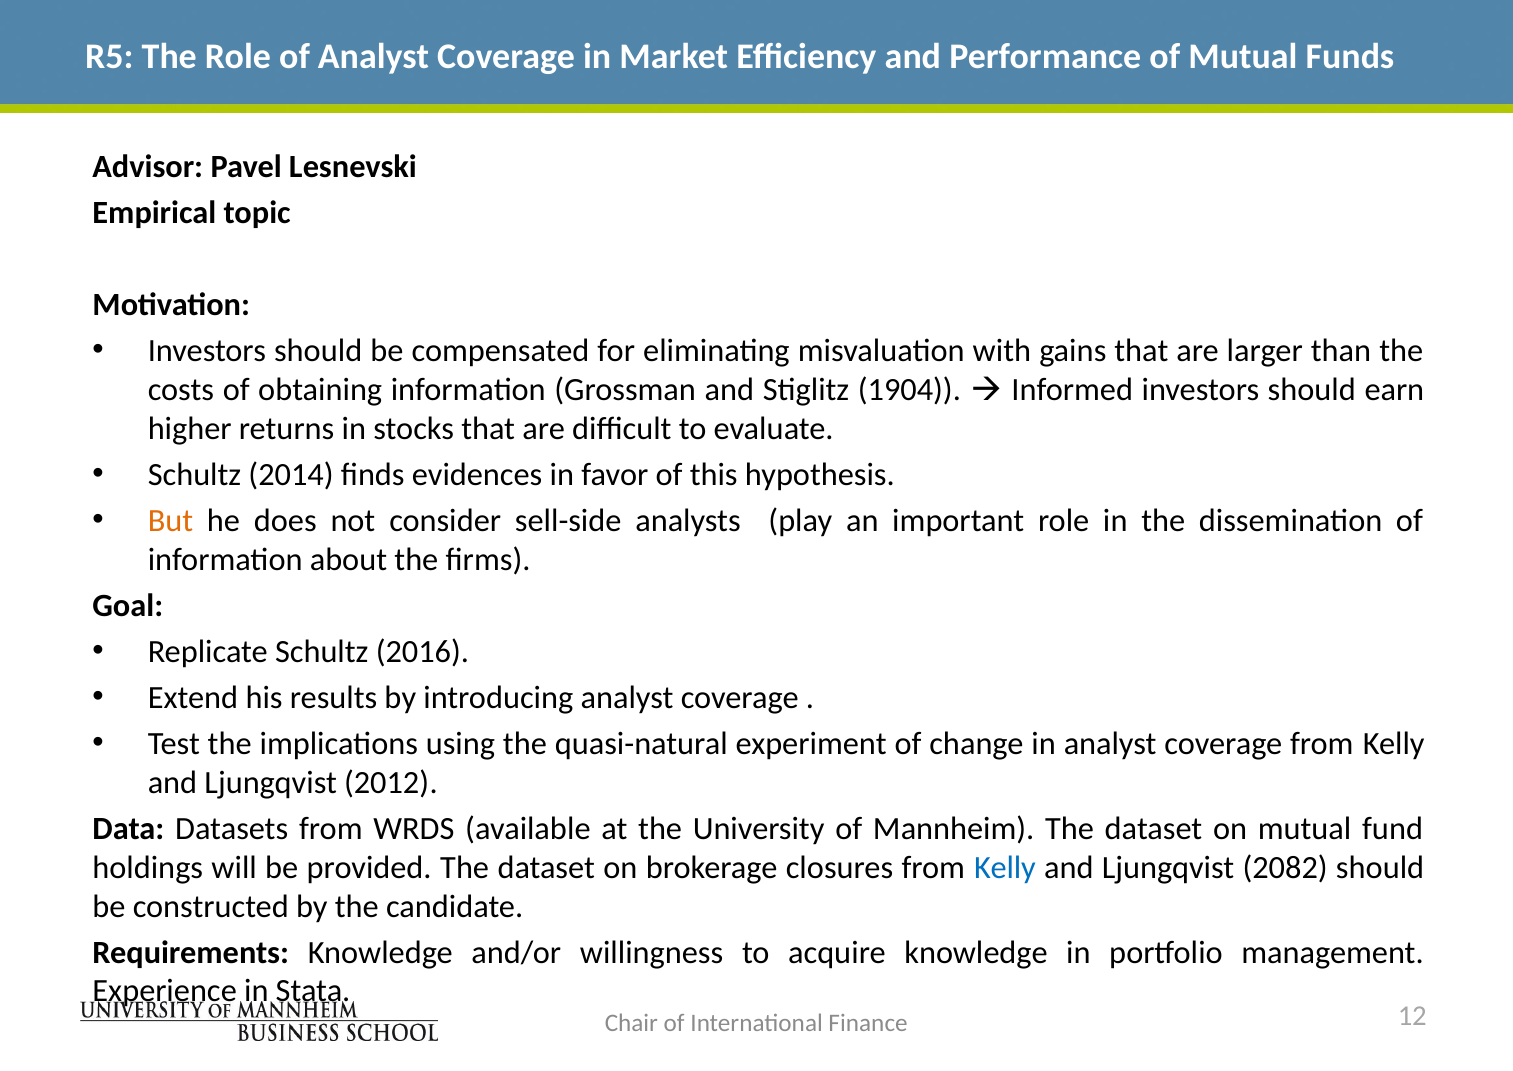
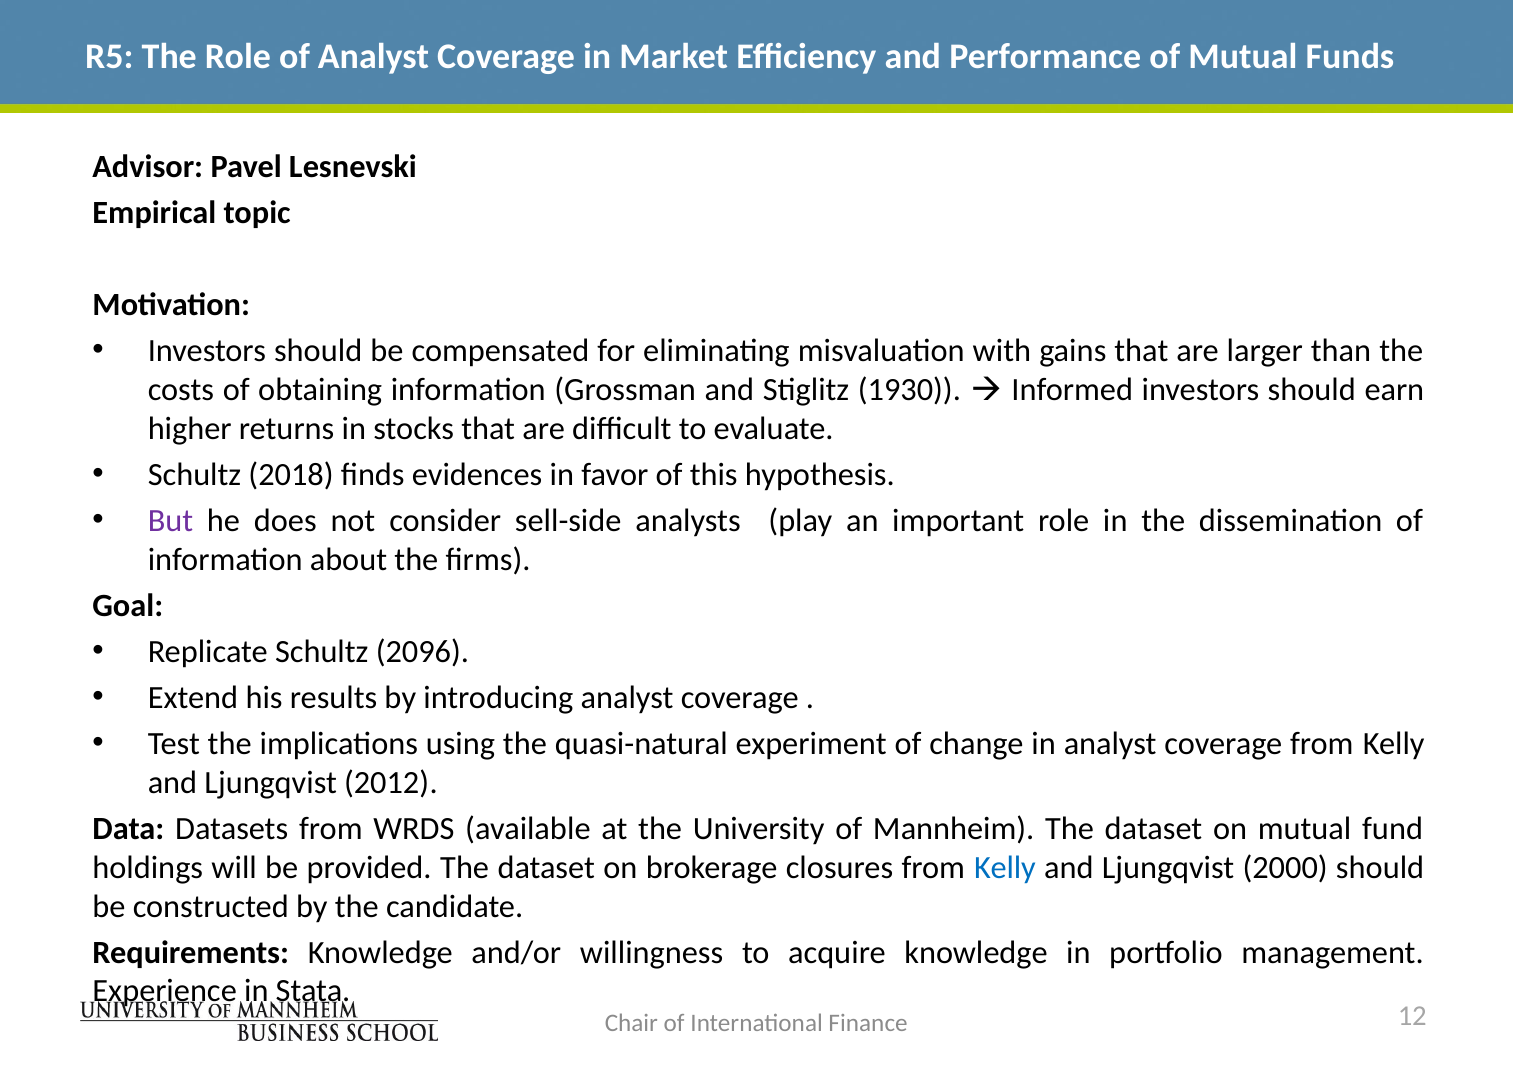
1904: 1904 -> 1930 (909, 390)
2014: 2014 -> 2018 (291, 475)
But colour: orange -> purple (170, 521)
2016: 2016 -> 2096 (422, 651)
2082: 2082 -> 2000 (1285, 867)
